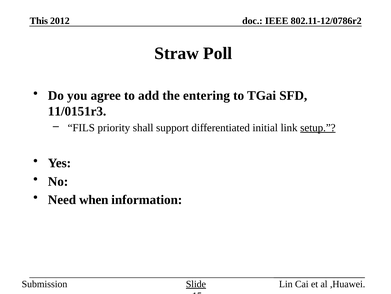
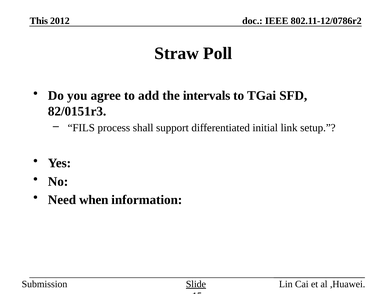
entering: entering -> intervals (207, 95)
11/0151r3: 11/0151r3 -> 82/0151r3 (77, 111)
priority: priority -> process (114, 127)
setup underline: present -> none (318, 127)
